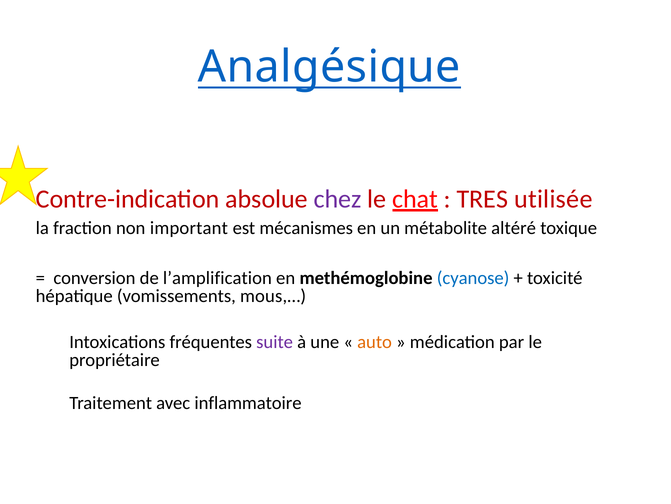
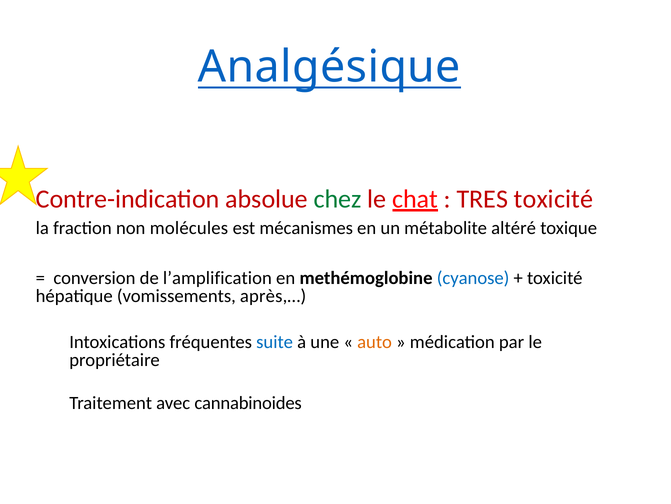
chez colour: purple -> green (338, 199)
TRES utilisée: utilisée -> toxicité (553, 199)
important: important -> molécules (189, 228)
mous,…: mous,… -> après,… (273, 295)
suite colour: purple -> blue (275, 342)
inflammatoire: inflammatoire -> cannabinoides (248, 402)
